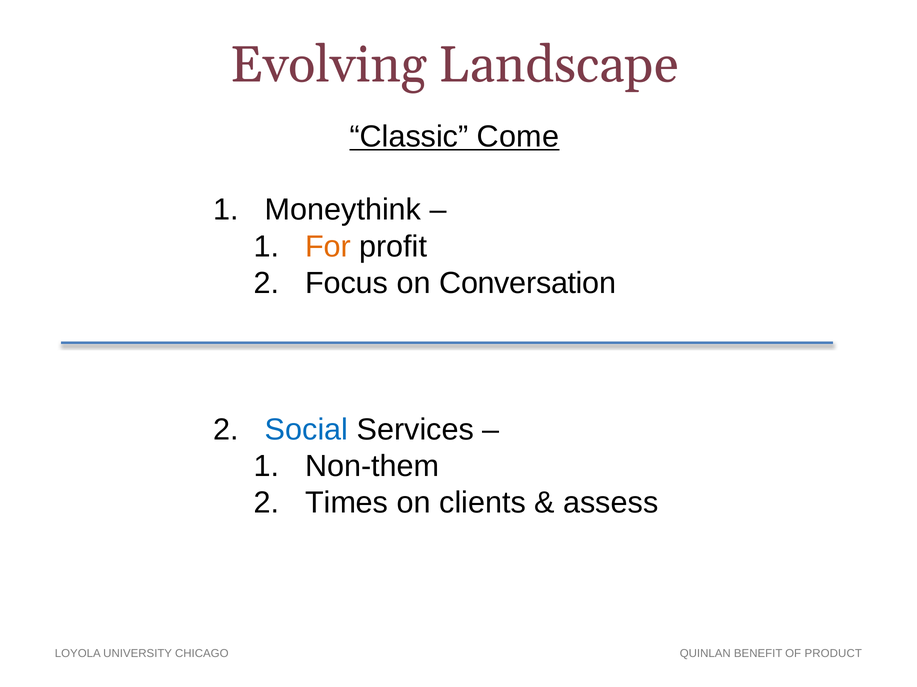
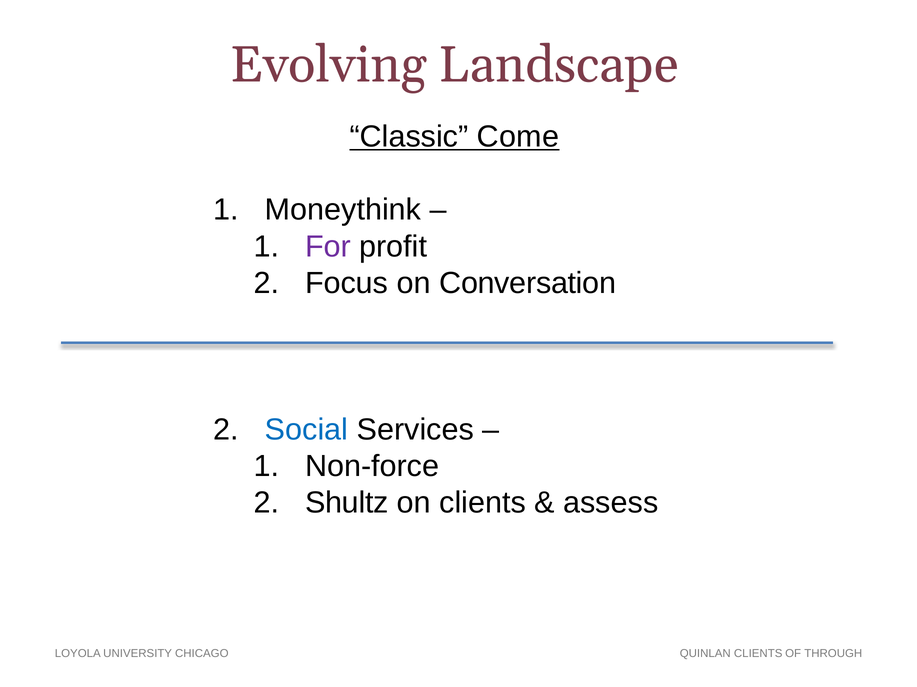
For colour: orange -> purple (328, 247)
Non-them: Non-them -> Non-force (372, 467)
Times: Times -> Shultz (347, 503)
QUINLAN BENEFIT: BENEFIT -> CLIENTS (758, 654)
PRODUCT: PRODUCT -> THROUGH (833, 654)
